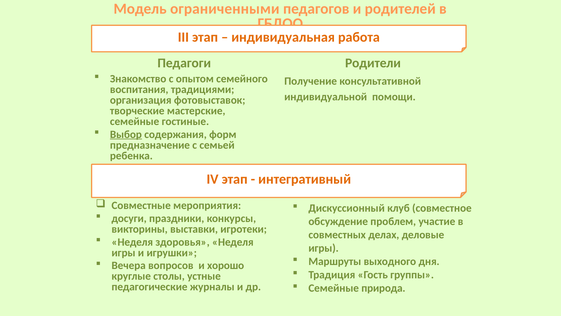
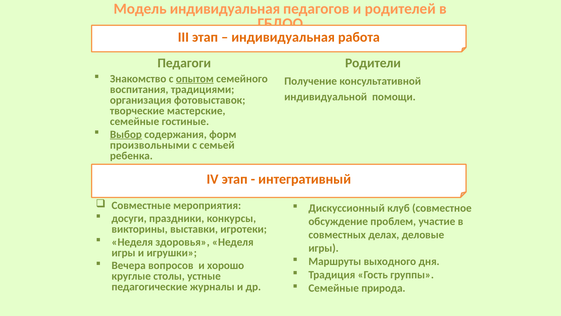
Модель ограниченными: ограниченными -> индивидуальная (225, 9)
опытом underline: none -> present (195, 79)
предназначение: предназначение -> произвольными (150, 145)
